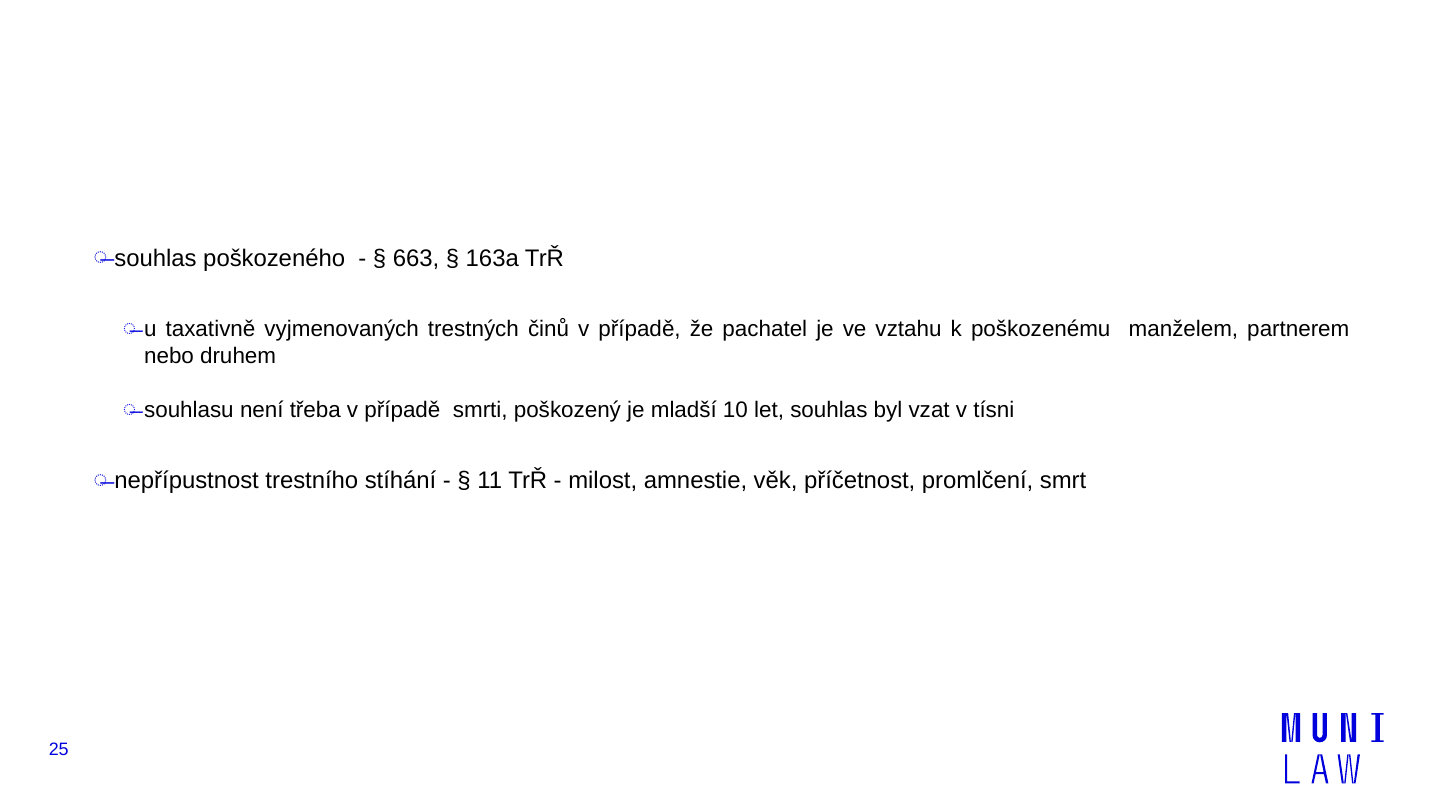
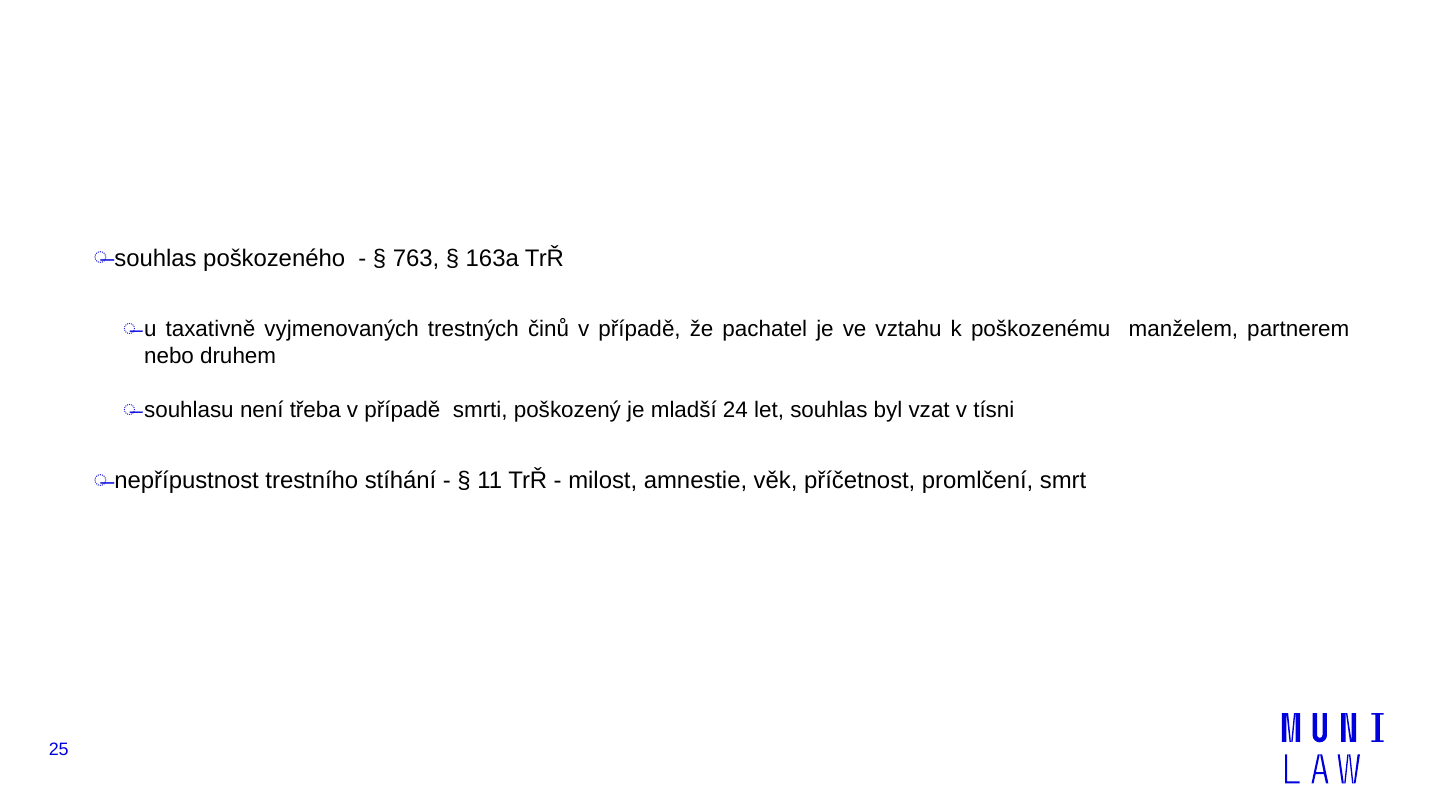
663: 663 -> 763 (416, 258)
10: 10 -> 24 (735, 410)
